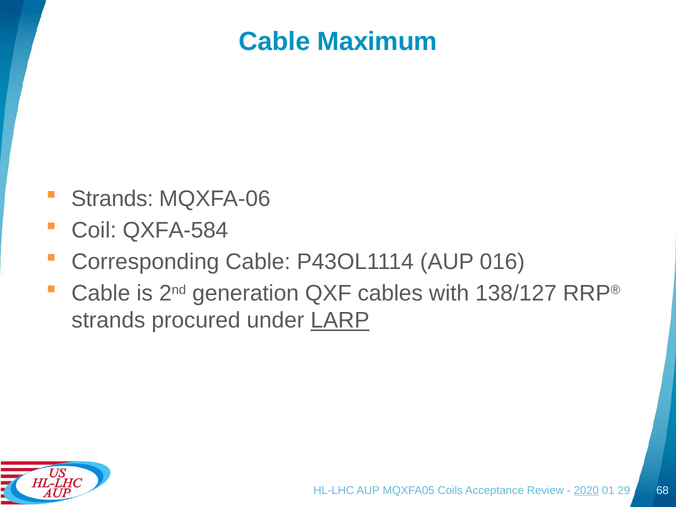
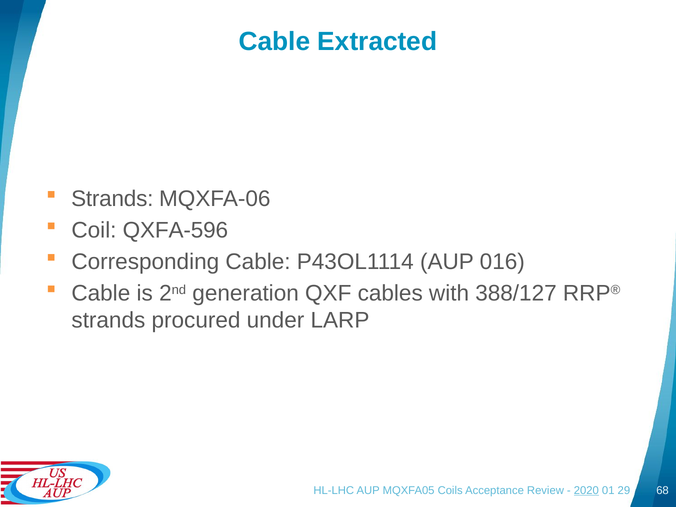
Maximum: Maximum -> Extracted (377, 42)
QXFA-584: QXFA-584 -> QXFA-596 (175, 230)
138/127: 138/127 -> 388/127 (516, 293)
LARP underline: present -> none (340, 320)
